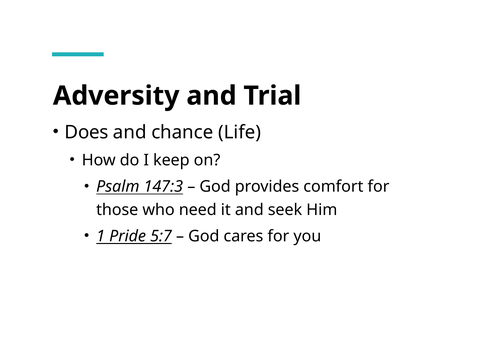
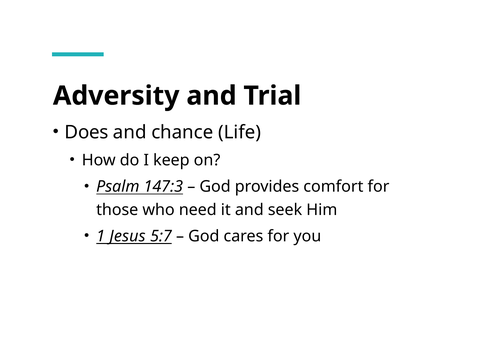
Pride: Pride -> Jesus (127, 236)
